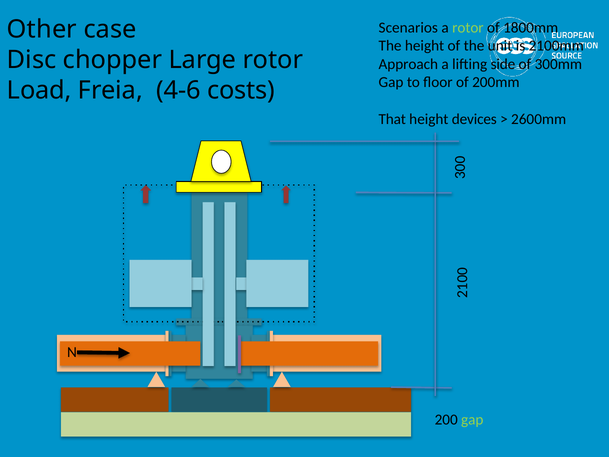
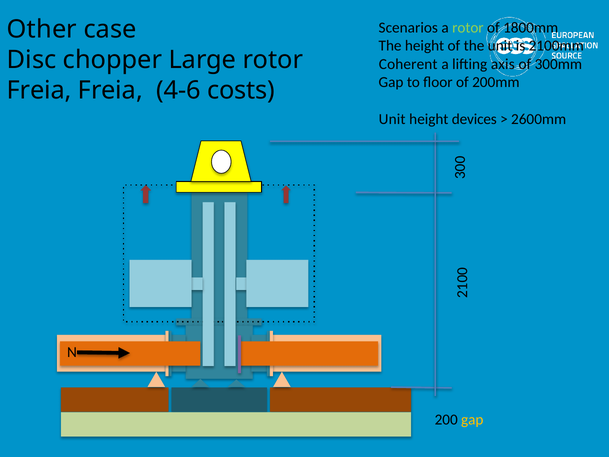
Approach: Approach -> Coherent (408, 64)
side: side -> axis (503, 64)
Load: Load -> Freia (39, 90)
That: That -> Unit (392, 119)
gap colour: light green -> yellow (472, 420)
